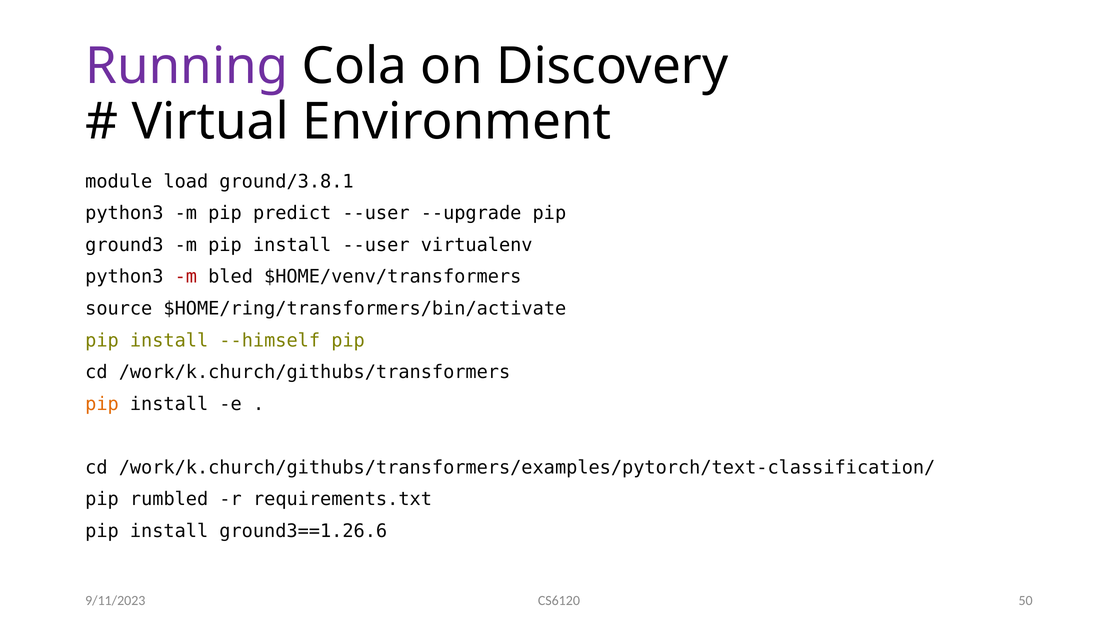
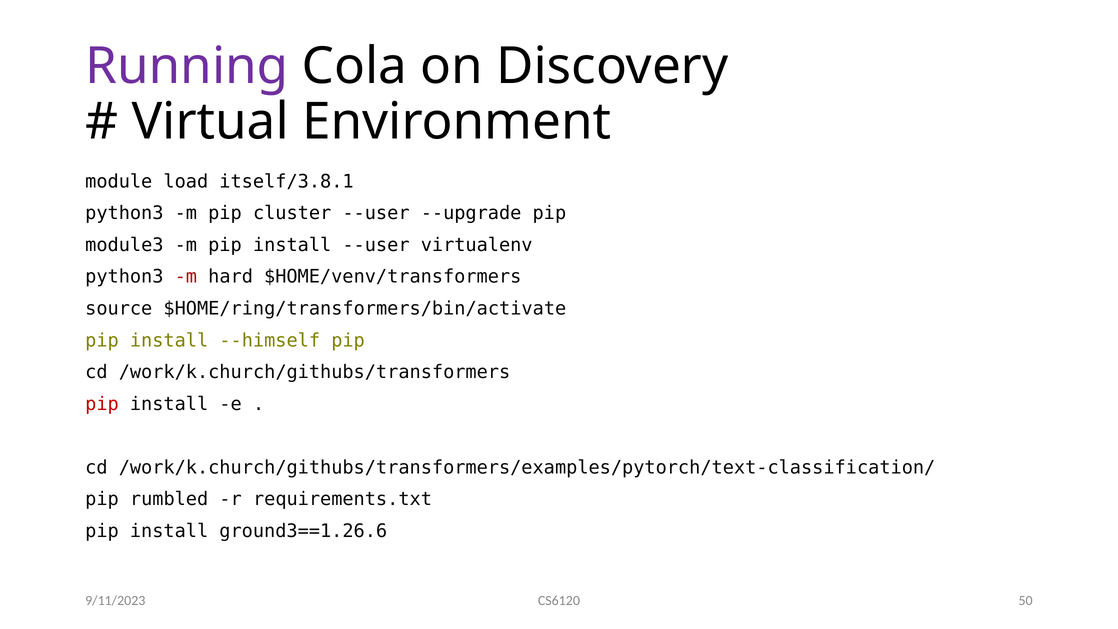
ground/3.8.1: ground/3.8.1 -> itself/3.8.1 (287, 182)
predict: predict -> cluster (292, 213)
ground3: ground3 -> module3 (124, 245)
bled: bled -> hard (231, 277)
pip colour: orange -> red (102, 404)
